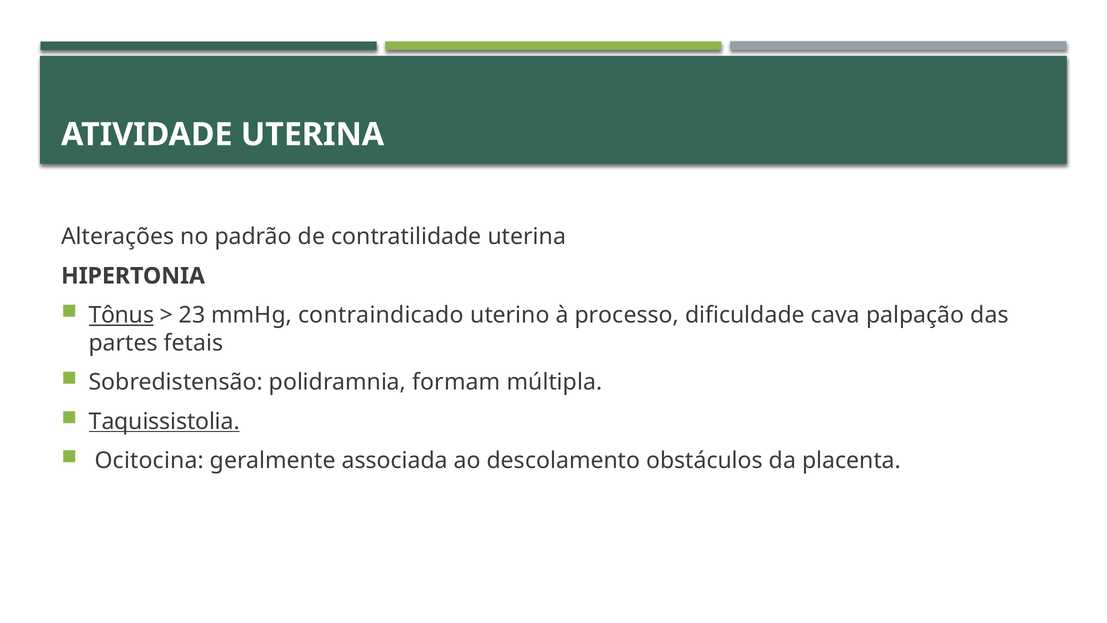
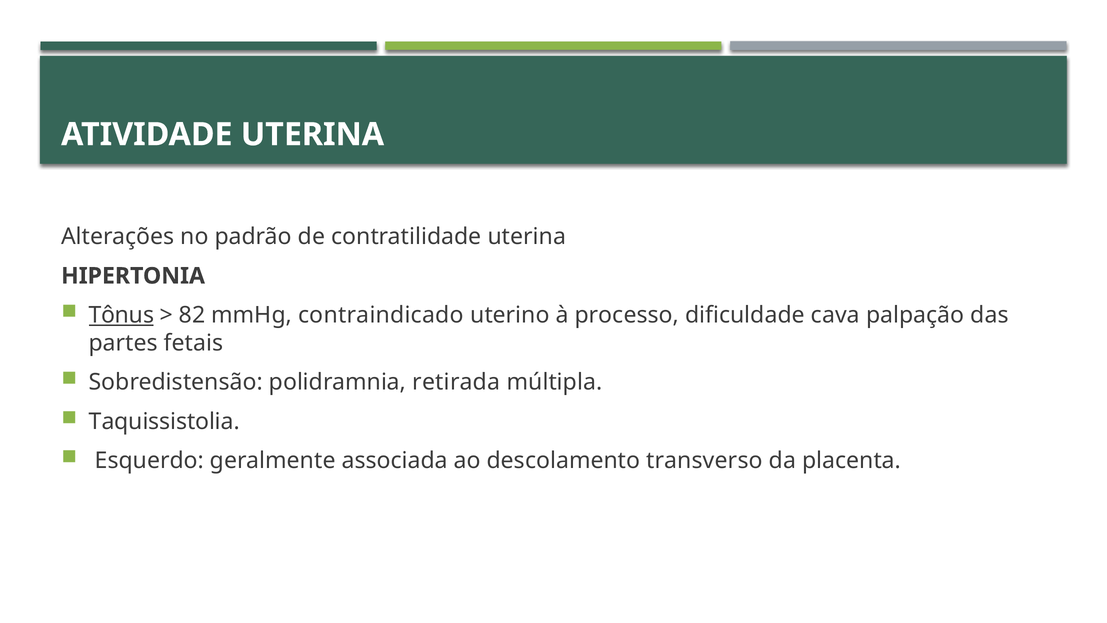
23: 23 -> 82 (192, 315)
formam: formam -> retirada (456, 382)
Taquissistolia underline: present -> none (164, 421)
Ocitocina: Ocitocina -> Esquerdo (149, 461)
obstáculos: obstáculos -> transverso (704, 461)
